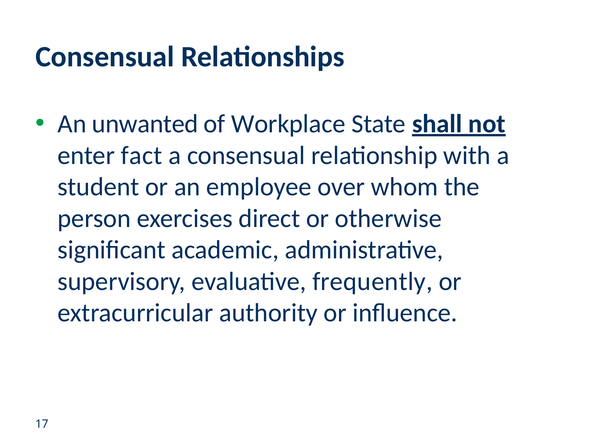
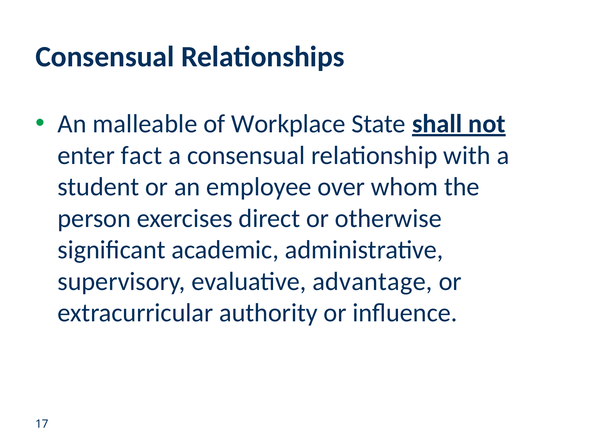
unwanted: unwanted -> malleable (145, 124)
frequently: frequently -> advantage (372, 281)
